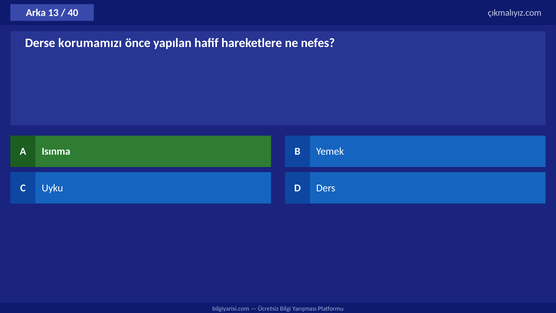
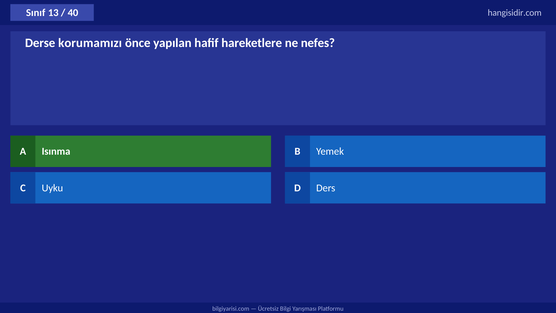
Arka: Arka -> Sınıf (36, 13)
çıkmalıyız.com: çıkmalıyız.com -> hangisidir.com (515, 13)
